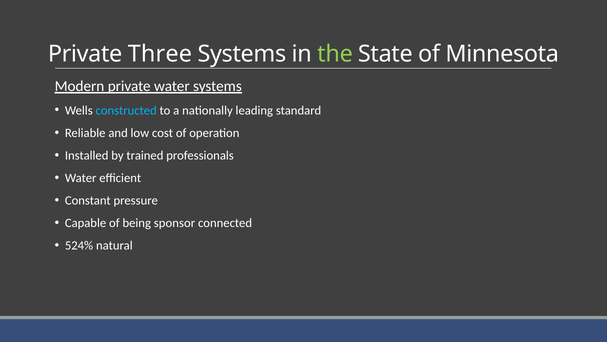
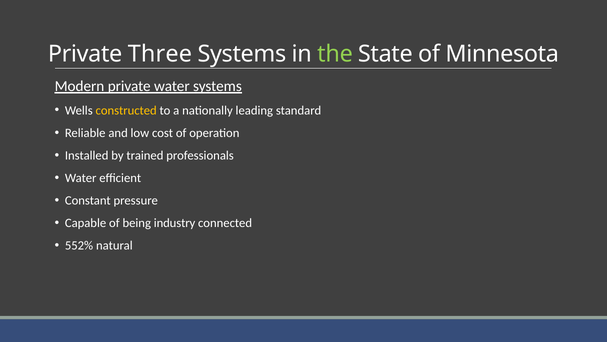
constructed colour: light blue -> yellow (126, 110)
sponsor: sponsor -> industry (175, 223)
524%: 524% -> 552% (79, 245)
